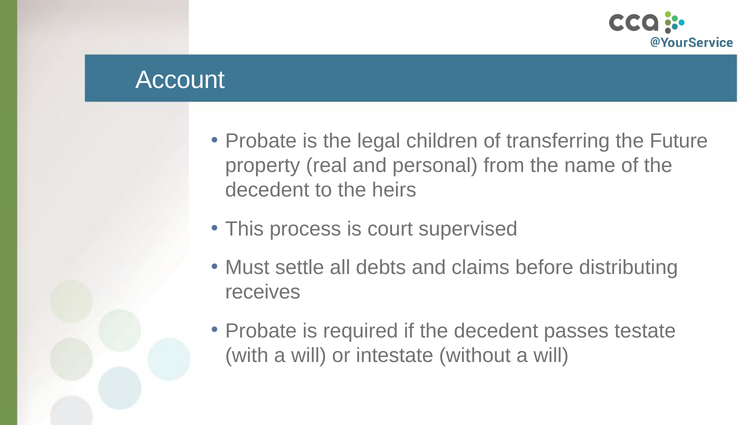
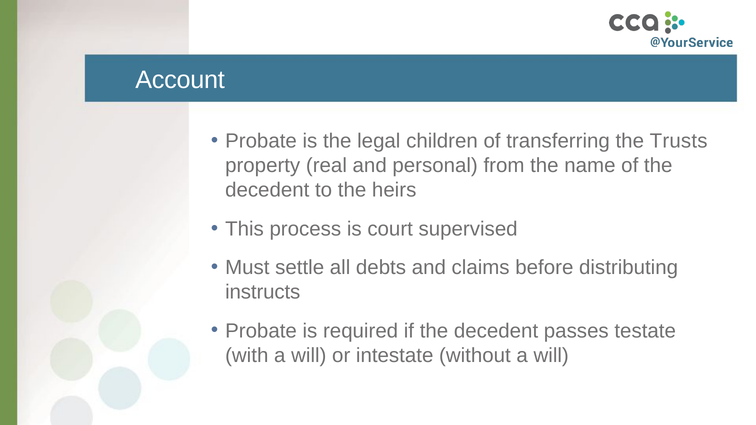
Future: Future -> Trusts (679, 141)
receives: receives -> instructs (263, 292)
